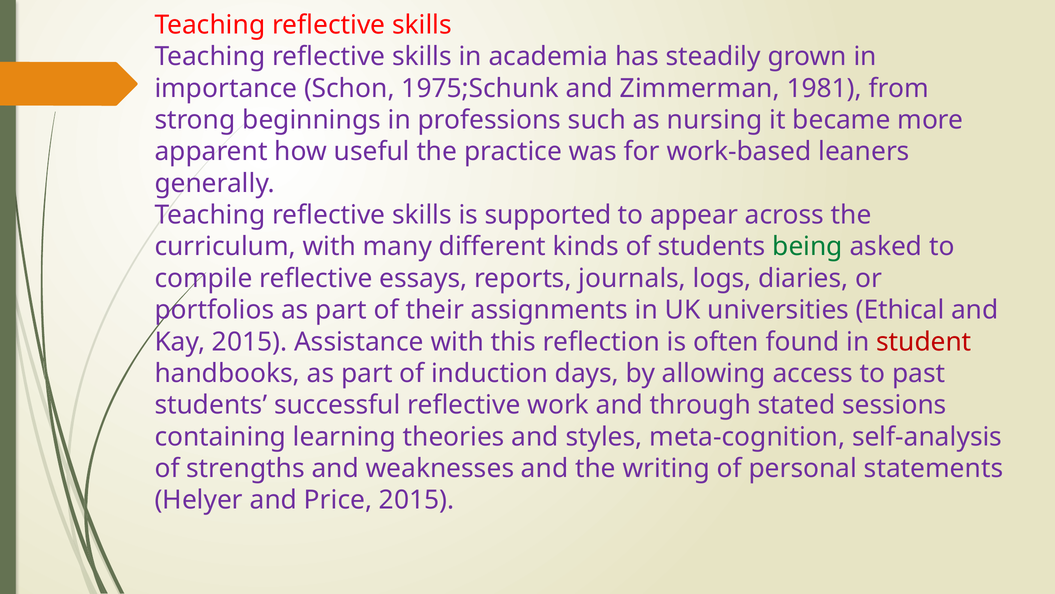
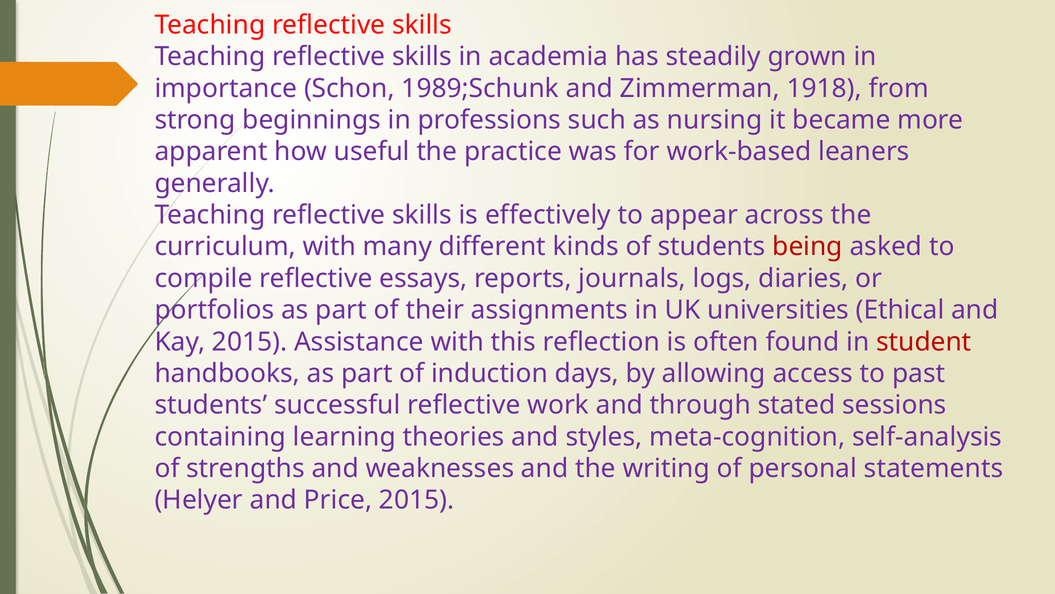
1975;Schunk: 1975;Schunk -> 1989;Schunk (480, 88)
1981: 1981 -> 1918 (824, 88)
supported: supported -> effectively (548, 215)
being colour: green -> red (808, 247)
